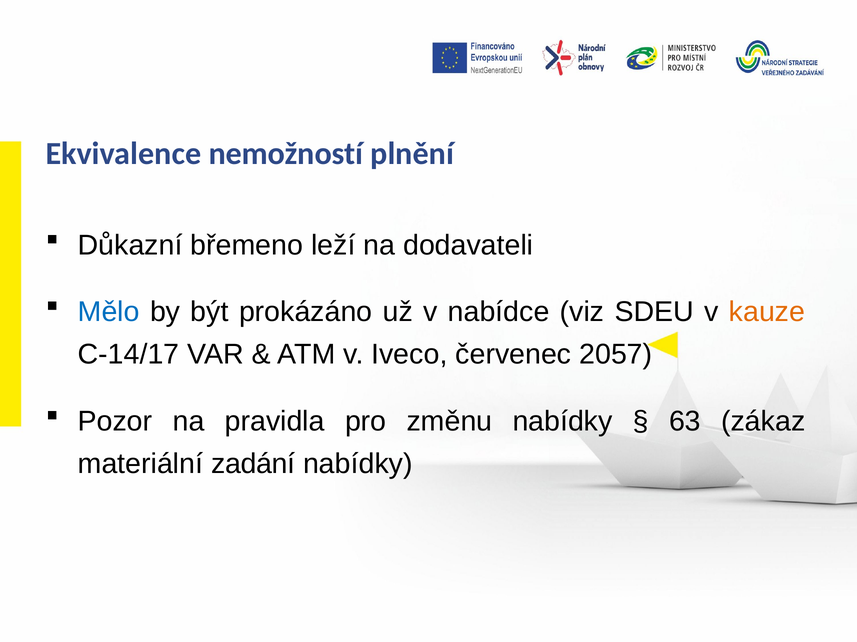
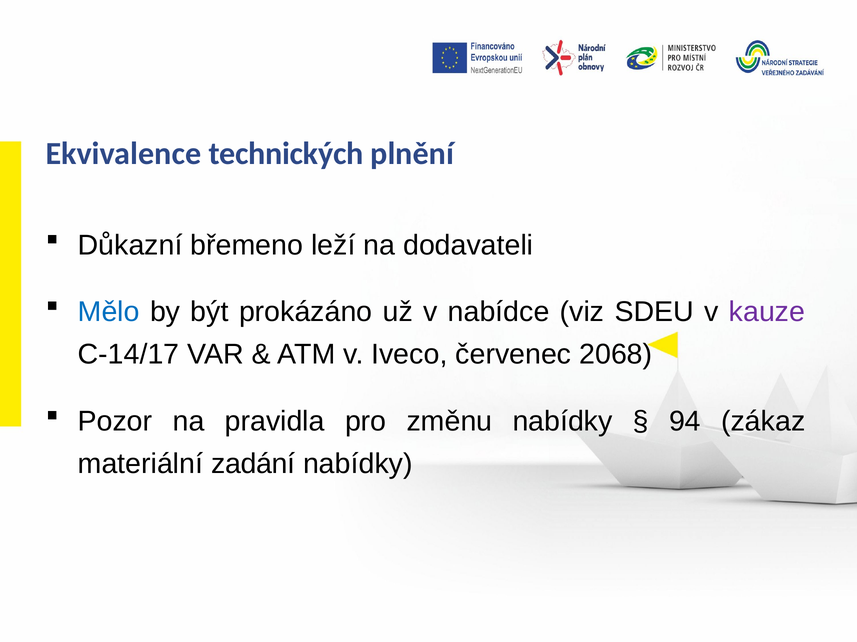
nemožností: nemožností -> technických (286, 154)
kauze colour: orange -> purple (767, 312)
2057: 2057 -> 2068 (616, 355)
63: 63 -> 94 (685, 422)
